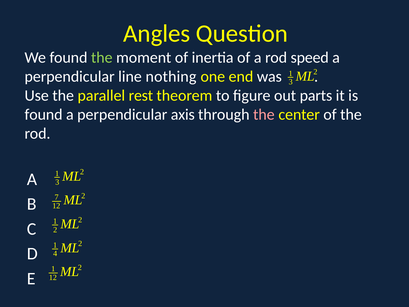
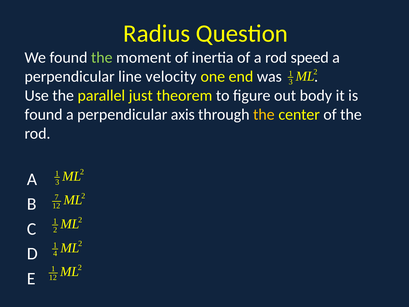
Angles: Angles -> Radius (157, 34)
nothing: nothing -> velocity (171, 76)
rest: rest -> just (141, 96)
parts: parts -> body (316, 96)
the colour: pink -> yellow (264, 115)
